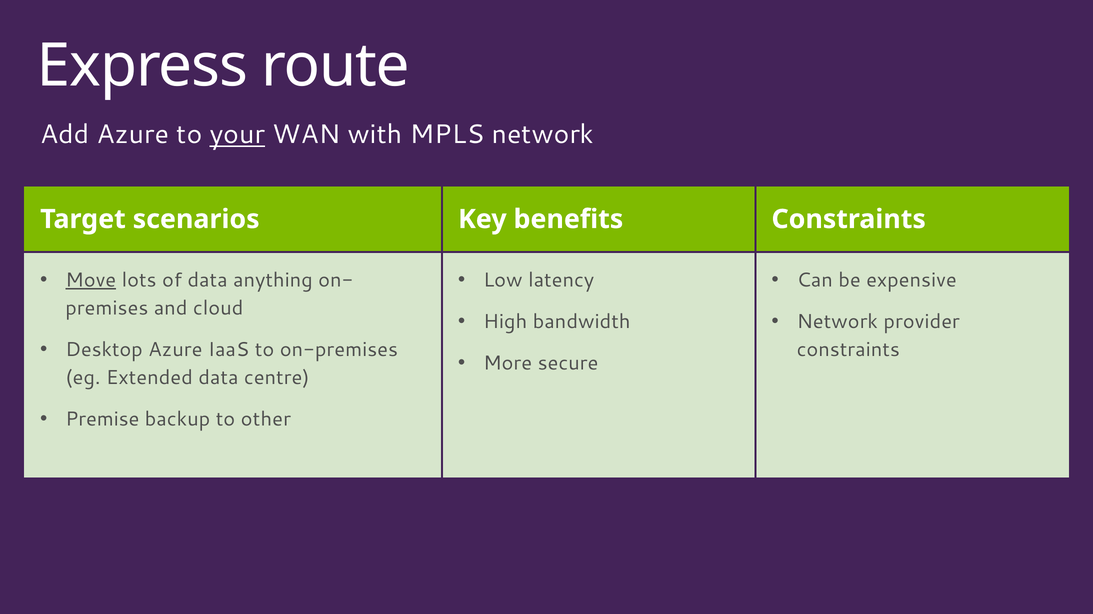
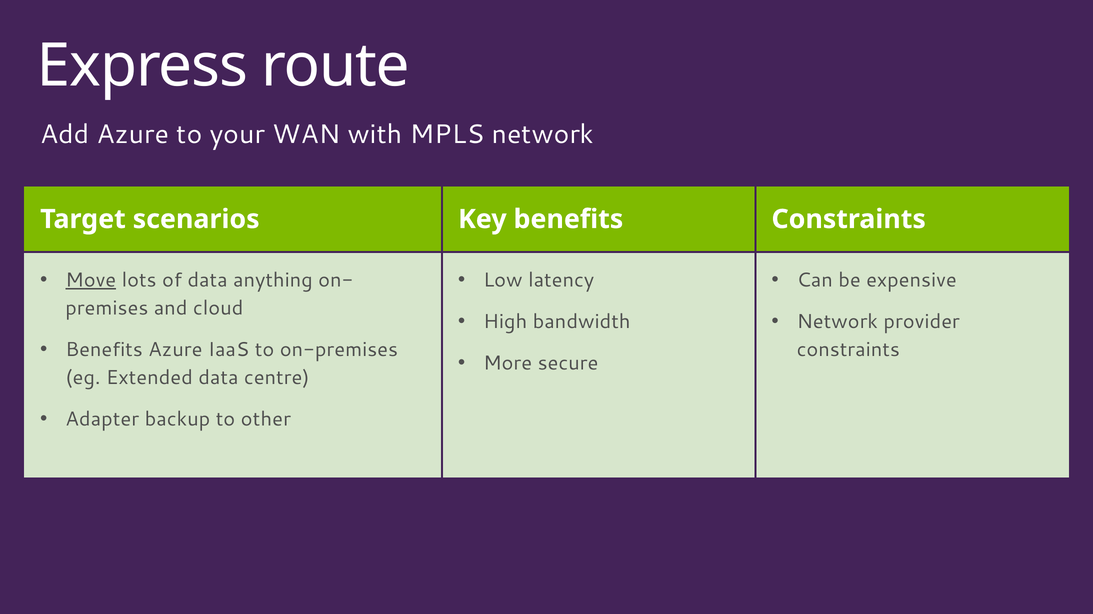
your underline: present -> none (237, 135)
Desktop: Desktop -> Benefits (104, 350)
Premise: Premise -> Adapter (102, 420)
